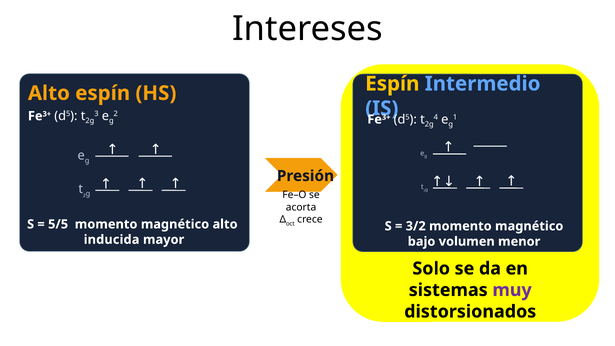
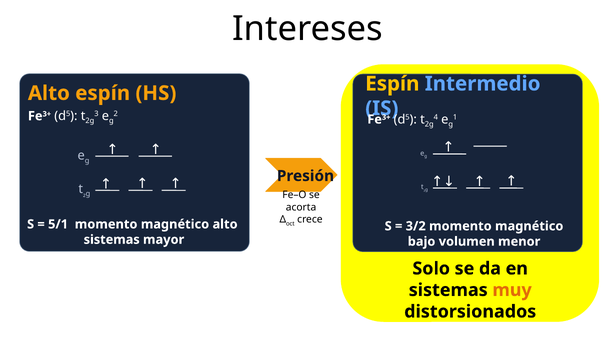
5/5: 5/5 -> 5/1 (58, 224)
inducida: inducida -> sistemas (112, 240)
muy colour: purple -> orange (512, 290)
